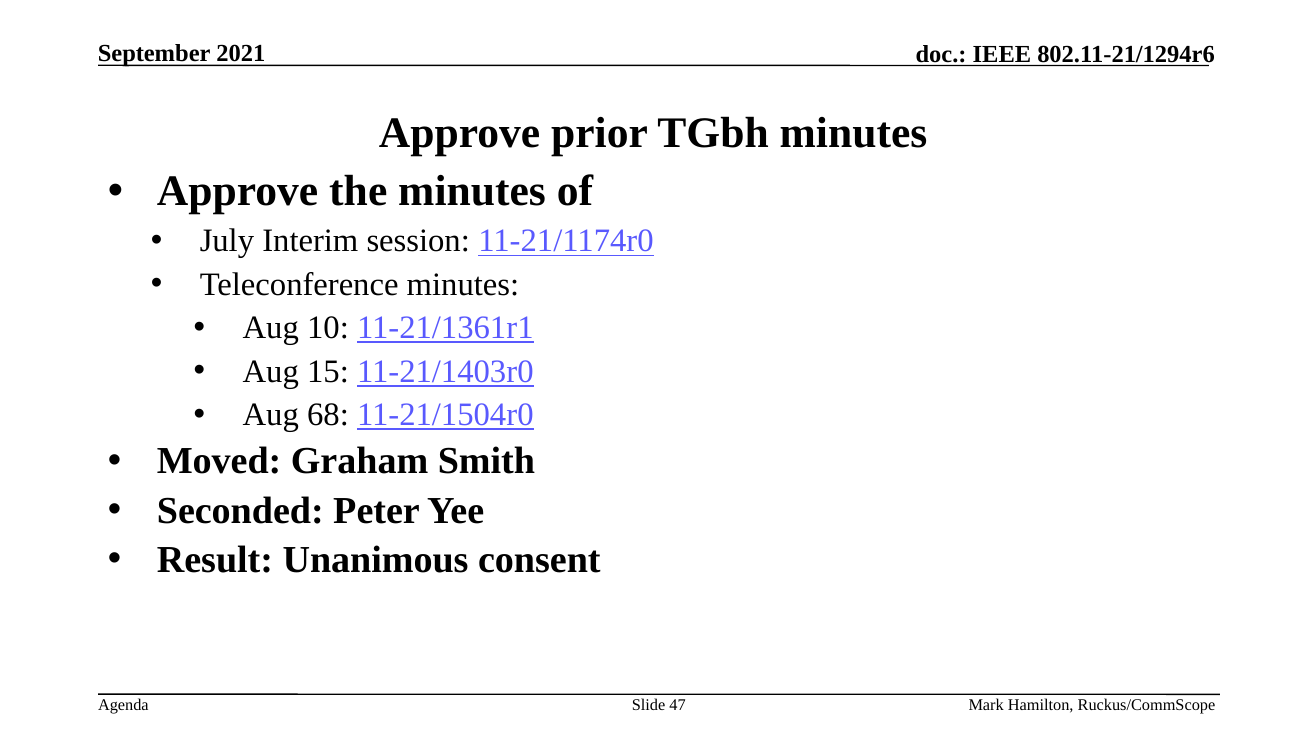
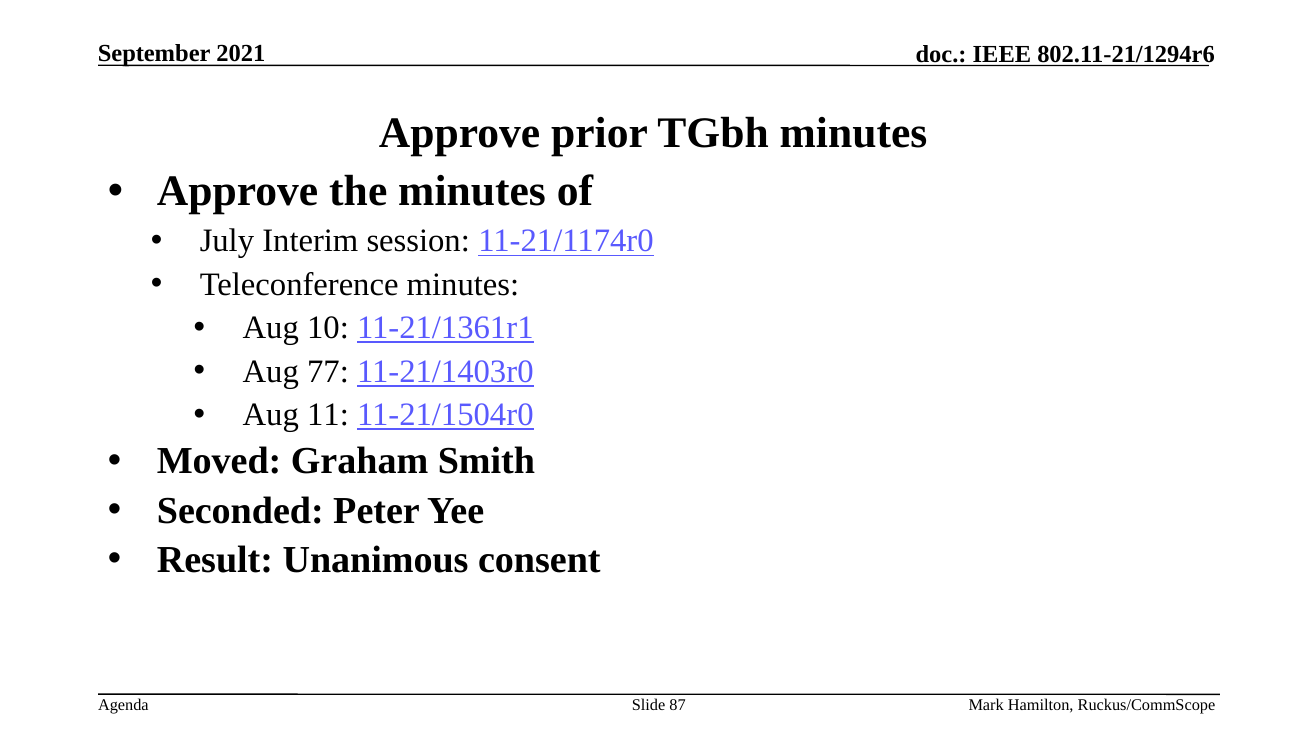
15: 15 -> 77 (328, 371)
68: 68 -> 11 (328, 415)
47: 47 -> 87 (678, 705)
